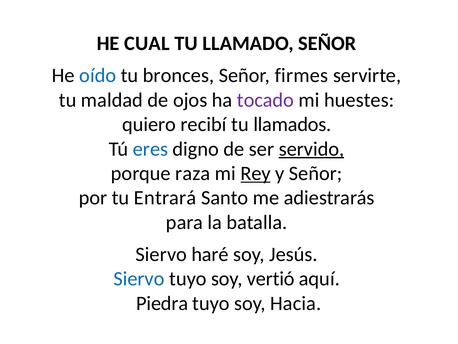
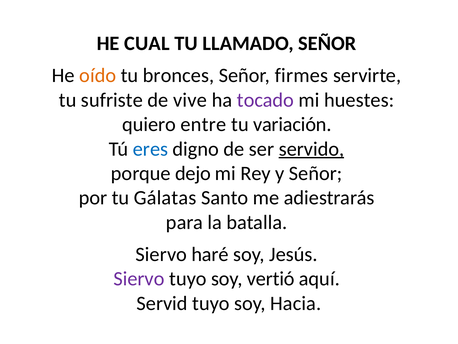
oído colour: blue -> orange (98, 75)
maldad: maldad -> sufriste (112, 100)
ojos: ojos -> vive (190, 100)
recibí: recibí -> entre (203, 124)
llamados: llamados -> variación (292, 124)
raza: raza -> dejo (193, 173)
Rey underline: present -> none (256, 173)
Entrará: Entrará -> Gálatas (165, 198)
Siervo colour: blue -> purple (139, 279)
Piedra: Piedra -> Servid (162, 303)
